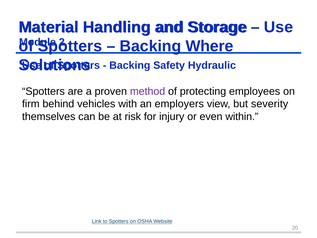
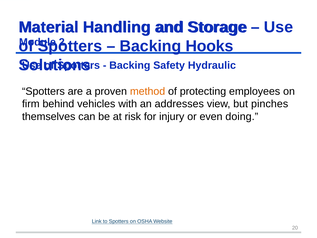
Where: Where -> Hooks (210, 46)
method colour: purple -> orange (148, 91)
employers: employers -> addresses (179, 104)
severity: severity -> pinches (270, 104)
within: within -> doing (242, 117)
